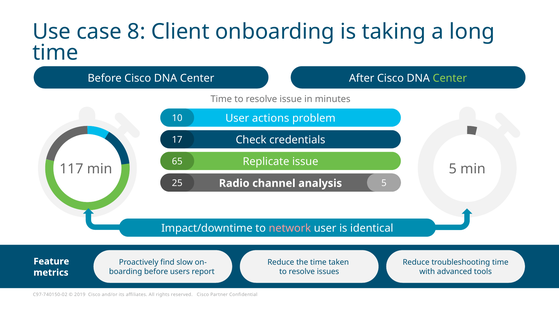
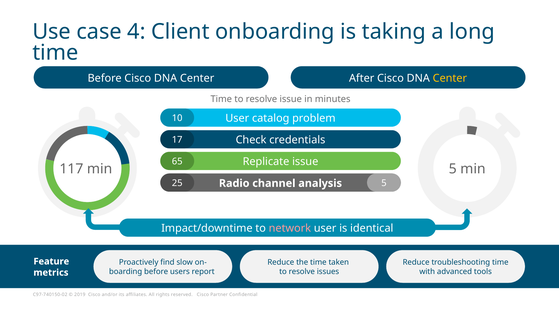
8: 8 -> 4 (136, 32)
Center colour: light green -> yellow (450, 78)
actions: actions -> catalog (271, 119)
